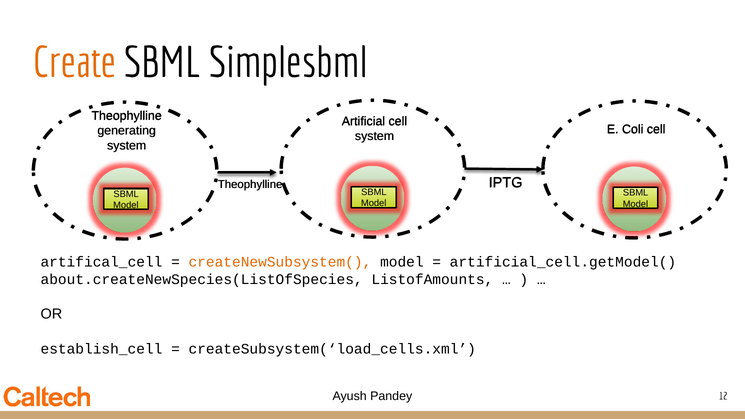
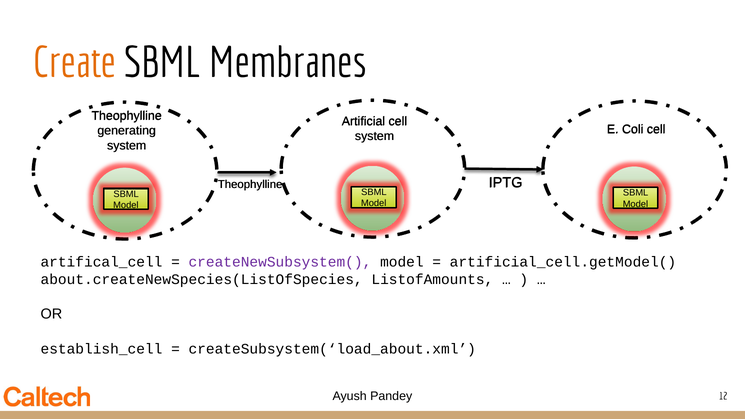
Simplesbml: Simplesbml -> Membranes (288, 63)
createNewSubsystem( colour: orange -> purple (280, 262)
createSubsystem(‘load_cells.xml: createSubsystem(‘load_cells.xml -> createSubsystem(‘load_about.xml (332, 349)
